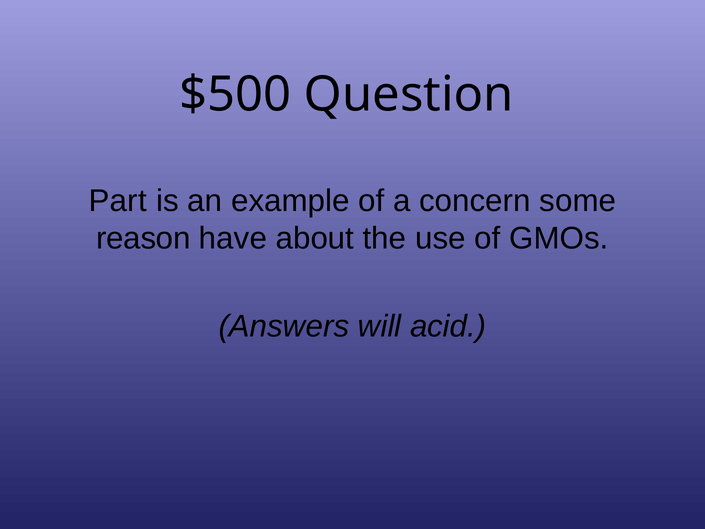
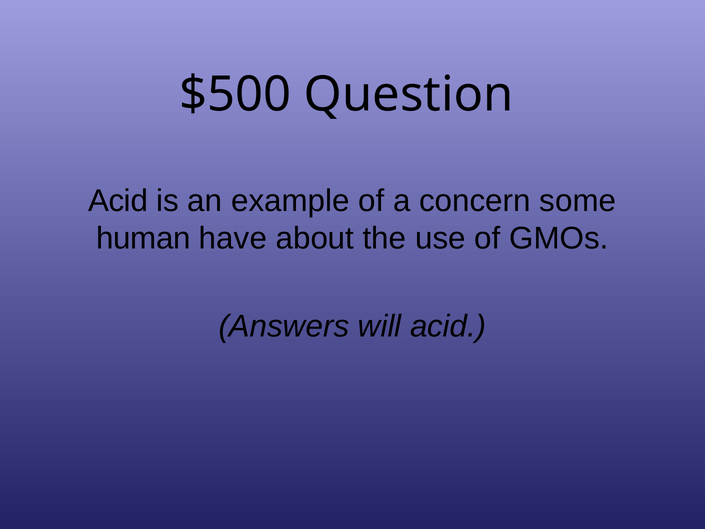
Part: Part -> Acid (118, 201)
reason: reason -> human (143, 238)
